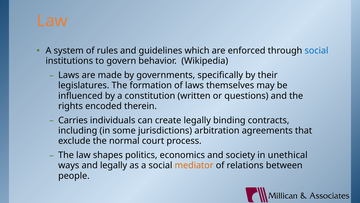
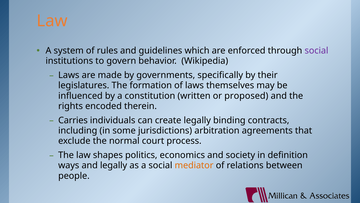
social colour: blue -> purple (316, 51)
questions: questions -> proposed (246, 96)
unethical: unethical -> definition (288, 155)
